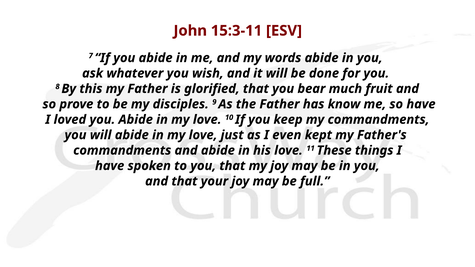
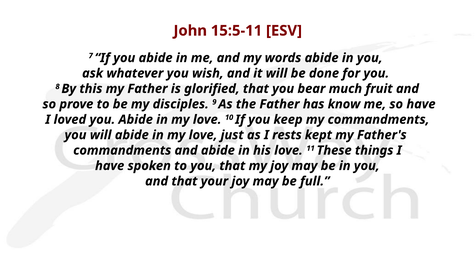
15:3-11: 15:3-11 -> 15:5-11 (237, 31)
even: even -> rests (287, 135)
